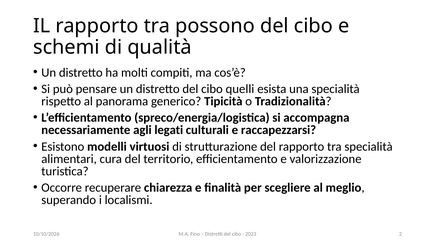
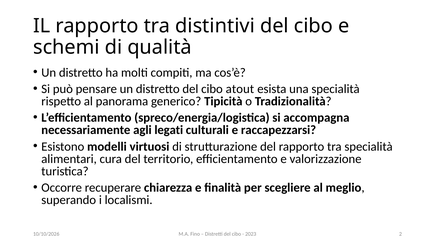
possono: possono -> distintivi (215, 26)
quelli: quelli -> atout (240, 89)
